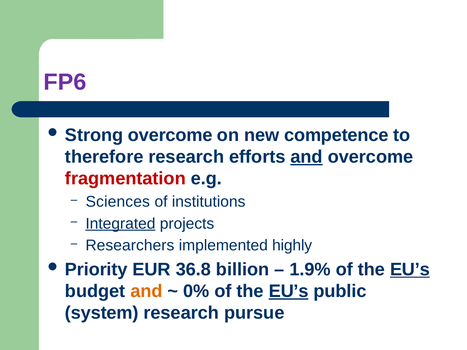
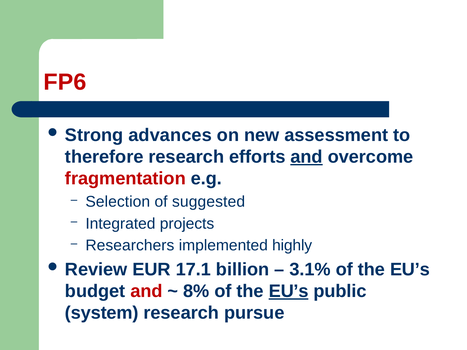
FP6 colour: purple -> red (65, 82)
Strong overcome: overcome -> advances (170, 135)
competence: competence -> assessment (336, 135)
Sciences: Sciences -> Selection (118, 202)
institutions: institutions -> suggested (209, 202)
Integrated underline: present -> none (120, 224)
Priority: Priority -> Review (96, 270)
36.8: 36.8 -> 17.1 (193, 270)
1.9%: 1.9% -> 3.1% (310, 270)
EU’s underline: present -> none (410, 270)
and colour: orange -> red (146, 291)
0%: 0% -> 8% (196, 291)
